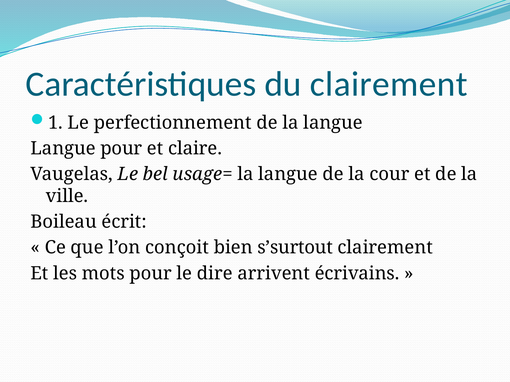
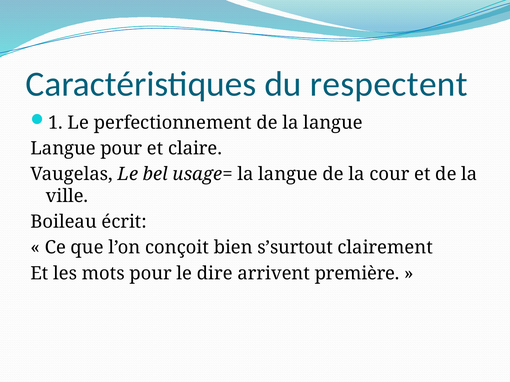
du clairement: clairement -> respectent (389, 84)
écrivains: écrivains -> première (357, 274)
